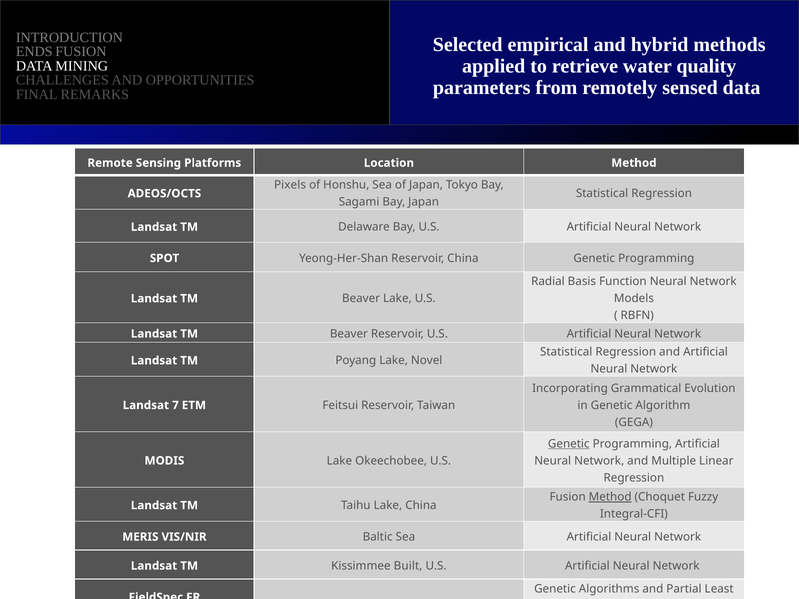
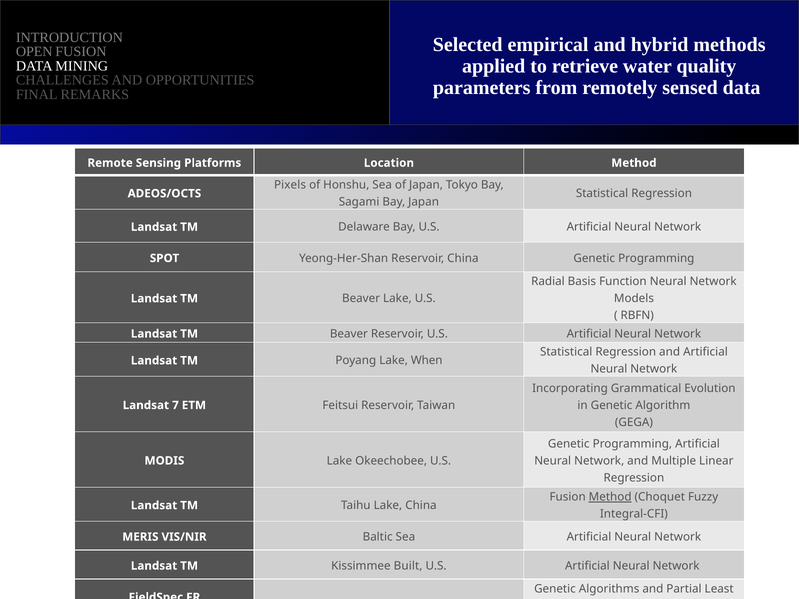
ENDS: ENDS -> OPEN (34, 52)
Novel: Novel -> When (427, 361)
Genetic underline: present -> none (569, 444)
